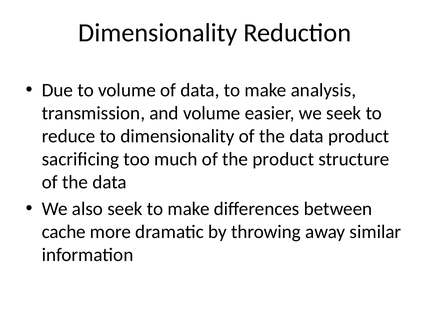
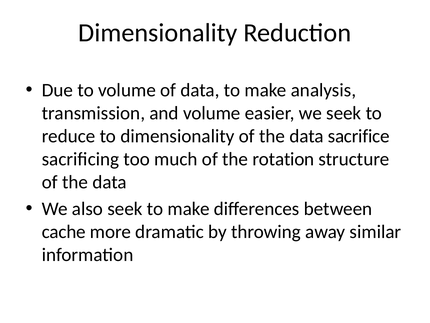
data product: product -> sacrifice (359, 136)
the product: product -> rotation (283, 159)
